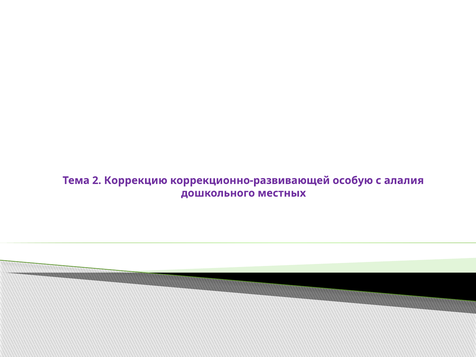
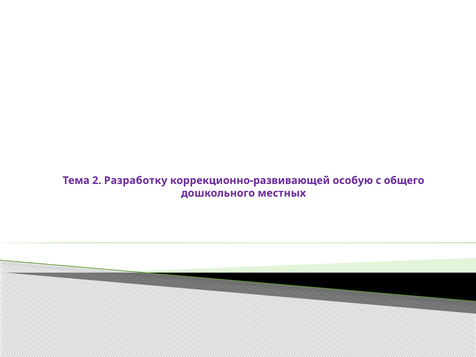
Коррекцию: Коррекцию -> Разработку (136, 180)
алалия: алалия -> общего (404, 180)
